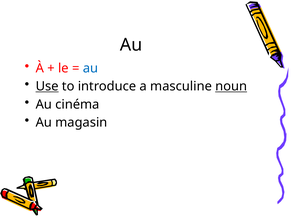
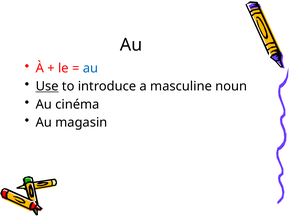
noun underline: present -> none (231, 86)
